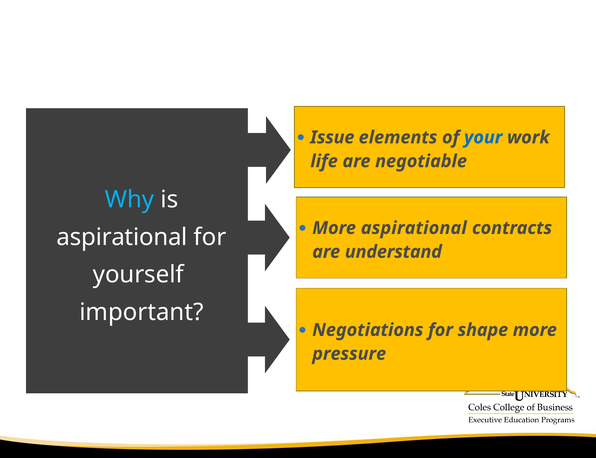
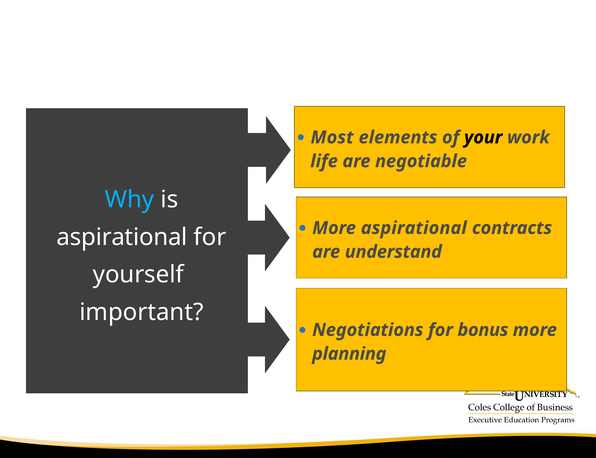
Issue: Issue -> Most (332, 137)
your colour: blue -> black (483, 137)
shape: shape -> bonus (483, 330)
pressure: pressure -> planning (349, 353)
